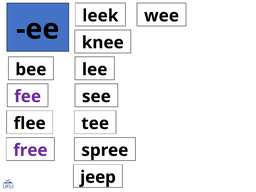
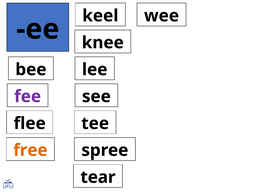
leek: leek -> keel (100, 16)
free colour: purple -> orange (30, 150)
jeep: jeep -> tear (98, 177)
